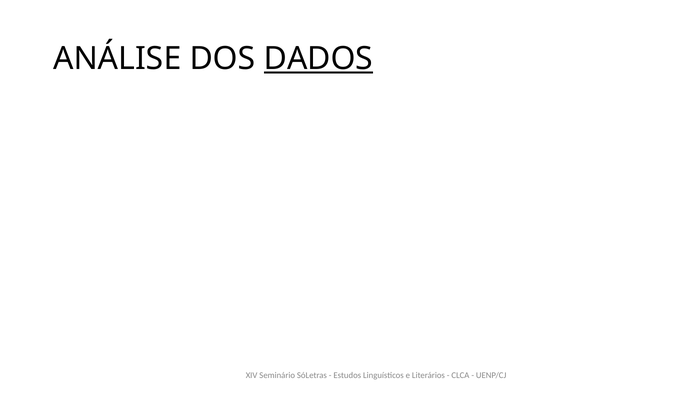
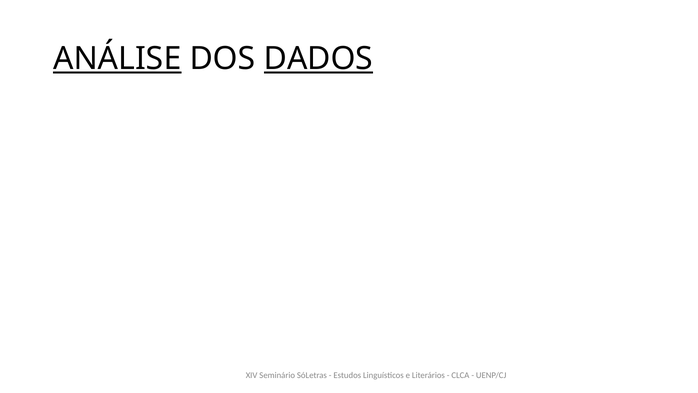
ANÁLISE underline: none -> present (117, 59)
